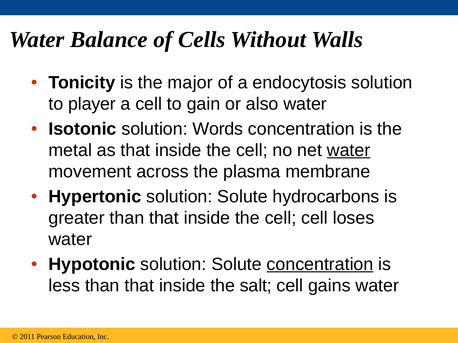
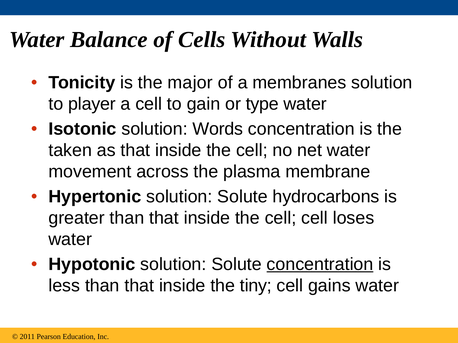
endocytosis: endocytosis -> membranes (299, 83)
also: also -> type (262, 104)
metal: metal -> taken (70, 150)
water underline: present -> none (349, 150)
salt: salt -> tiny (256, 286)
